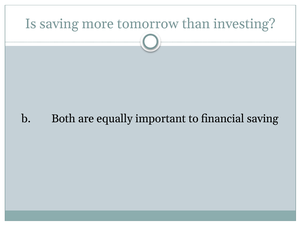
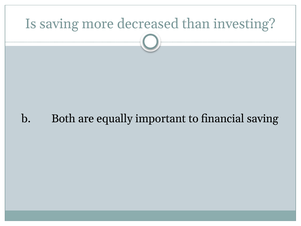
tomorrow: tomorrow -> decreased (148, 24)
